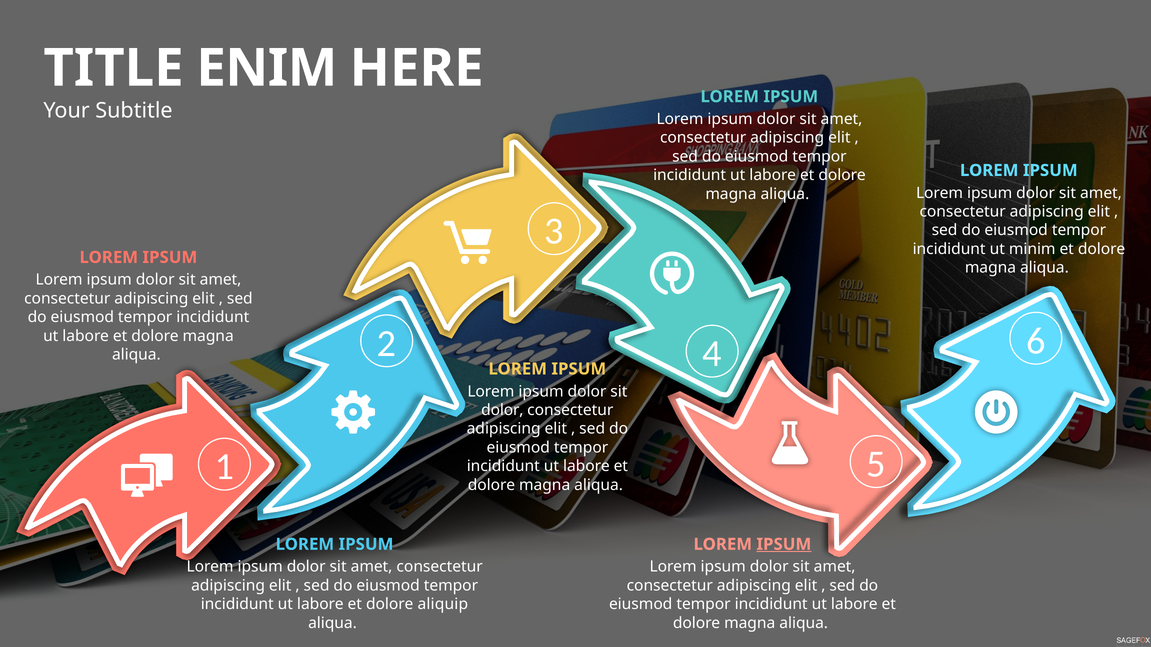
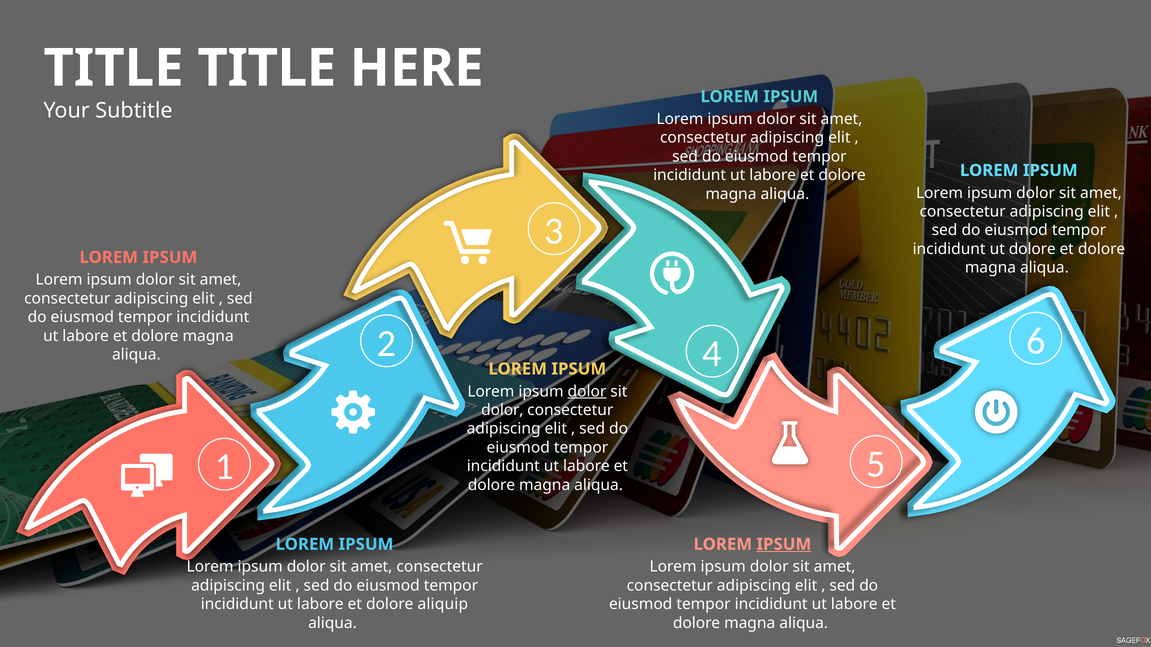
ENIM: ENIM -> TITLE (267, 68)
ut minim: minim -> dolore (1032, 249)
dolor underline: none -> present (587, 392)
